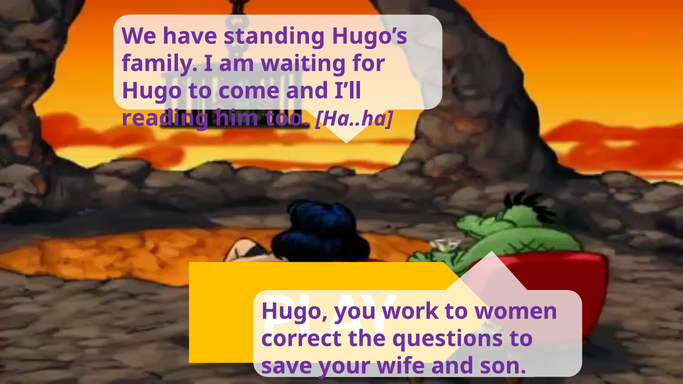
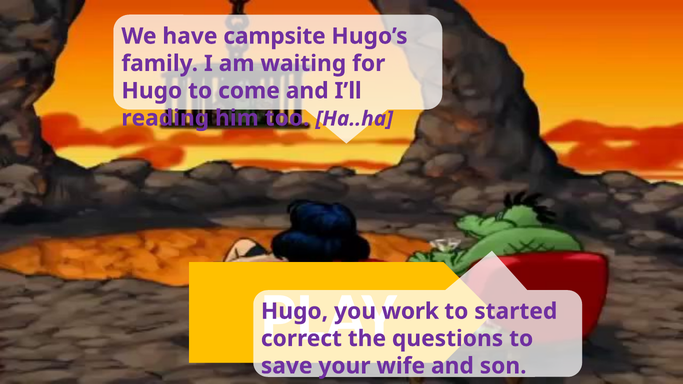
standing: standing -> campsite (274, 36)
women: women -> started (516, 311)
